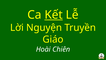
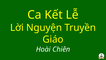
Kết underline: present -> none (54, 15)
